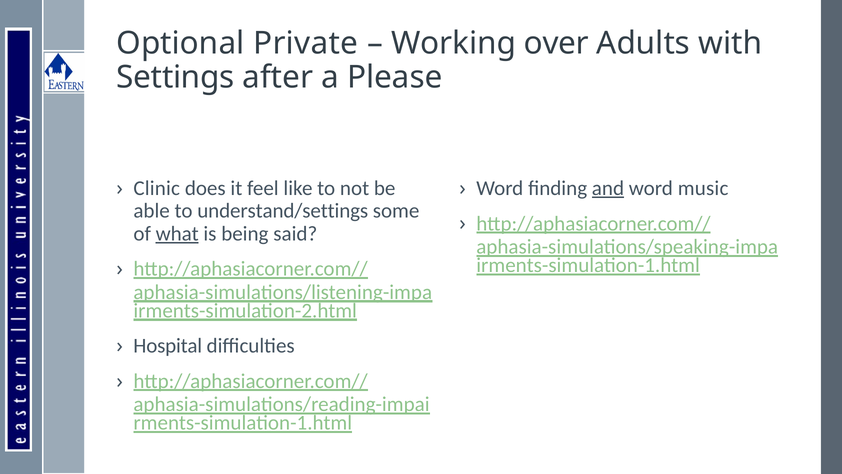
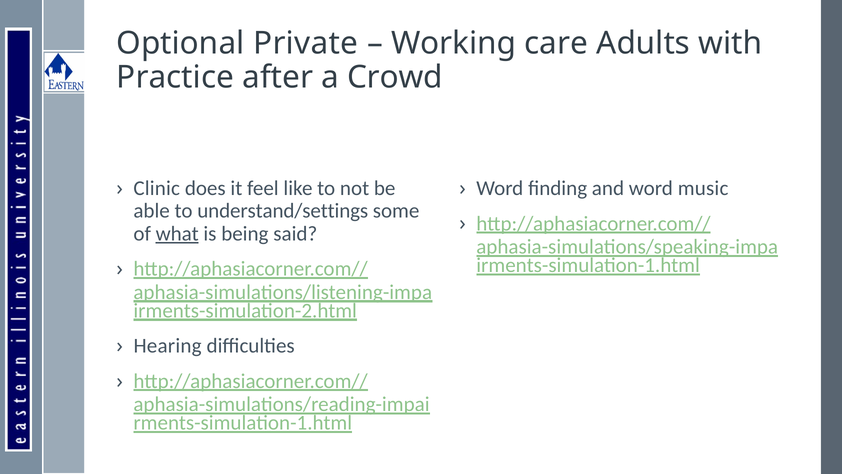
over: over -> care (556, 43)
Settings: Settings -> Practice (175, 77)
Please: Please -> Crowd (395, 77)
and underline: present -> none (608, 188)
Hospital: Hospital -> Hearing (168, 346)
